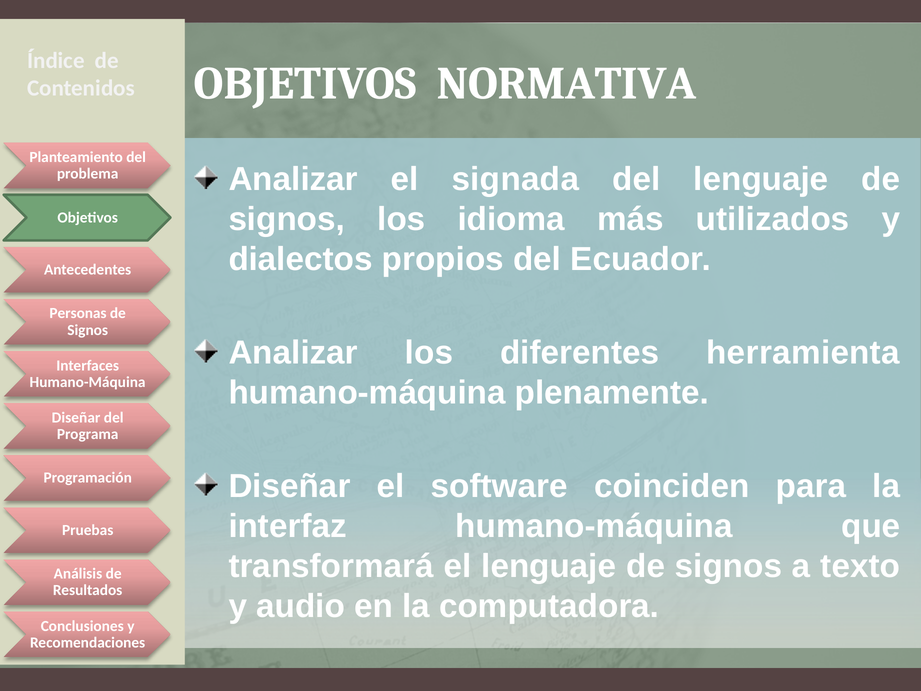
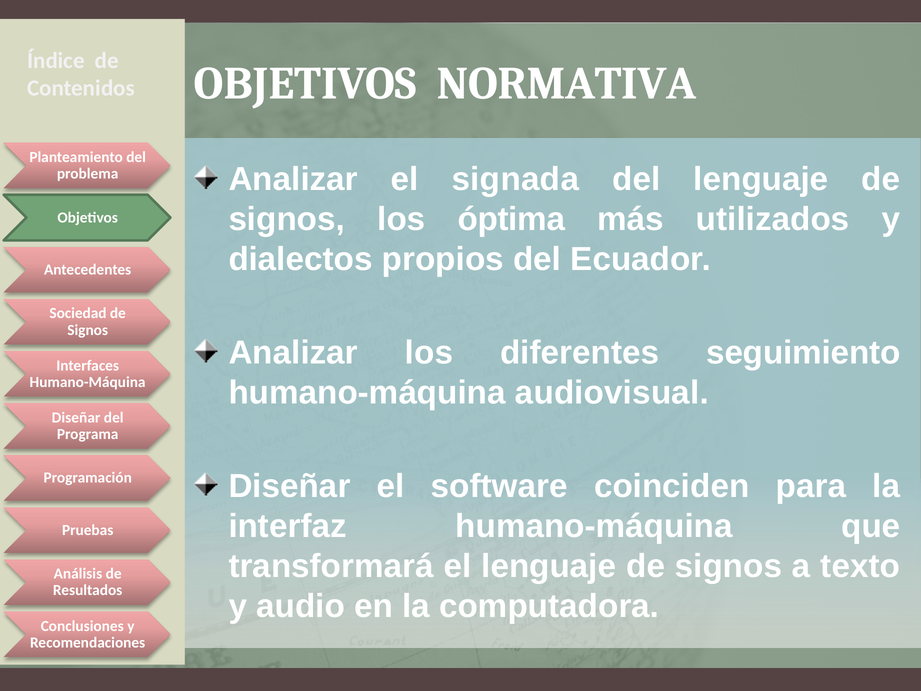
idioma: idioma -> óptima (511, 219)
Personas: Personas -> Sociedad (78, 313)
herramienta: herramienta -> seguimiento (803, 353)
plenamente: plenamente -> audiovisual (612, 393)
